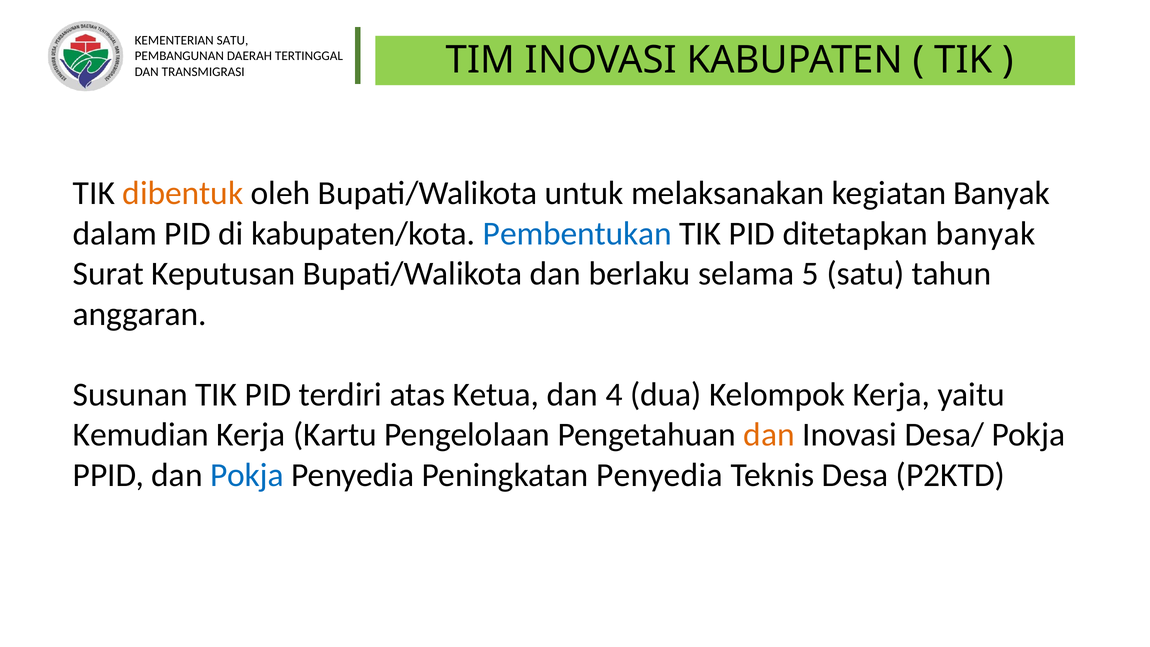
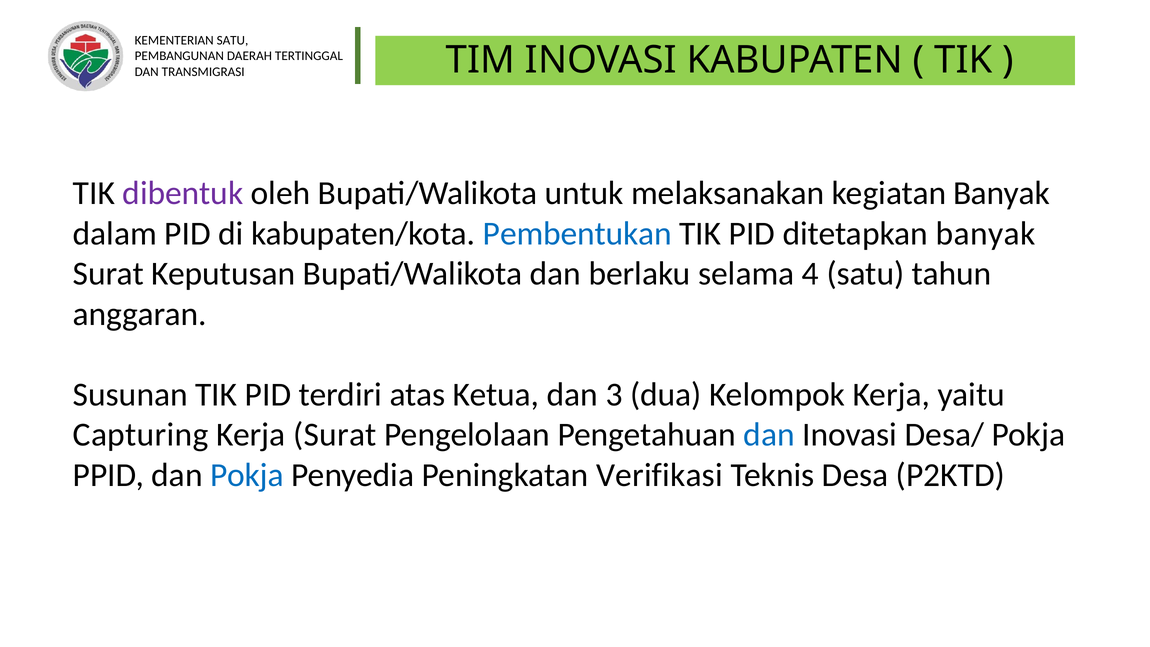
dibentuk colour: orange -> purple (183, 193)
5: 5 -> 4 (810, 274)
4: 4 -> 3 (614, 395)
Kemudian: Kemudian -> Capturing (141, 435)
Kerja Kartu: Kartu -> Surat (335, 435)
dan colour: orange -> blue (769, 435)
Peningkatan Penyedia: Penyedia -> Verifikasi (660, 475)
